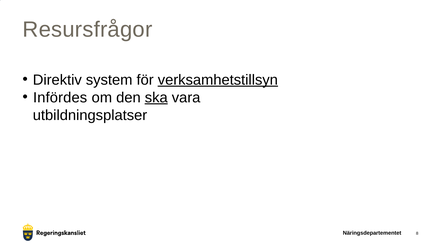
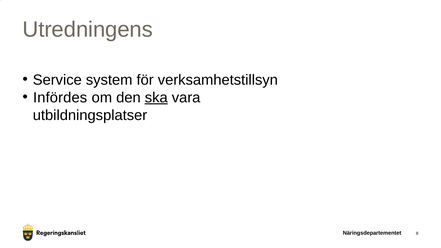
Resursfrågor: Resursfrågor -> Utredningens (88, 29)
Direktiv: Direktiv -> Service (57, 80)
verksamhetstillsyn underline: present -> none (218, 80)
